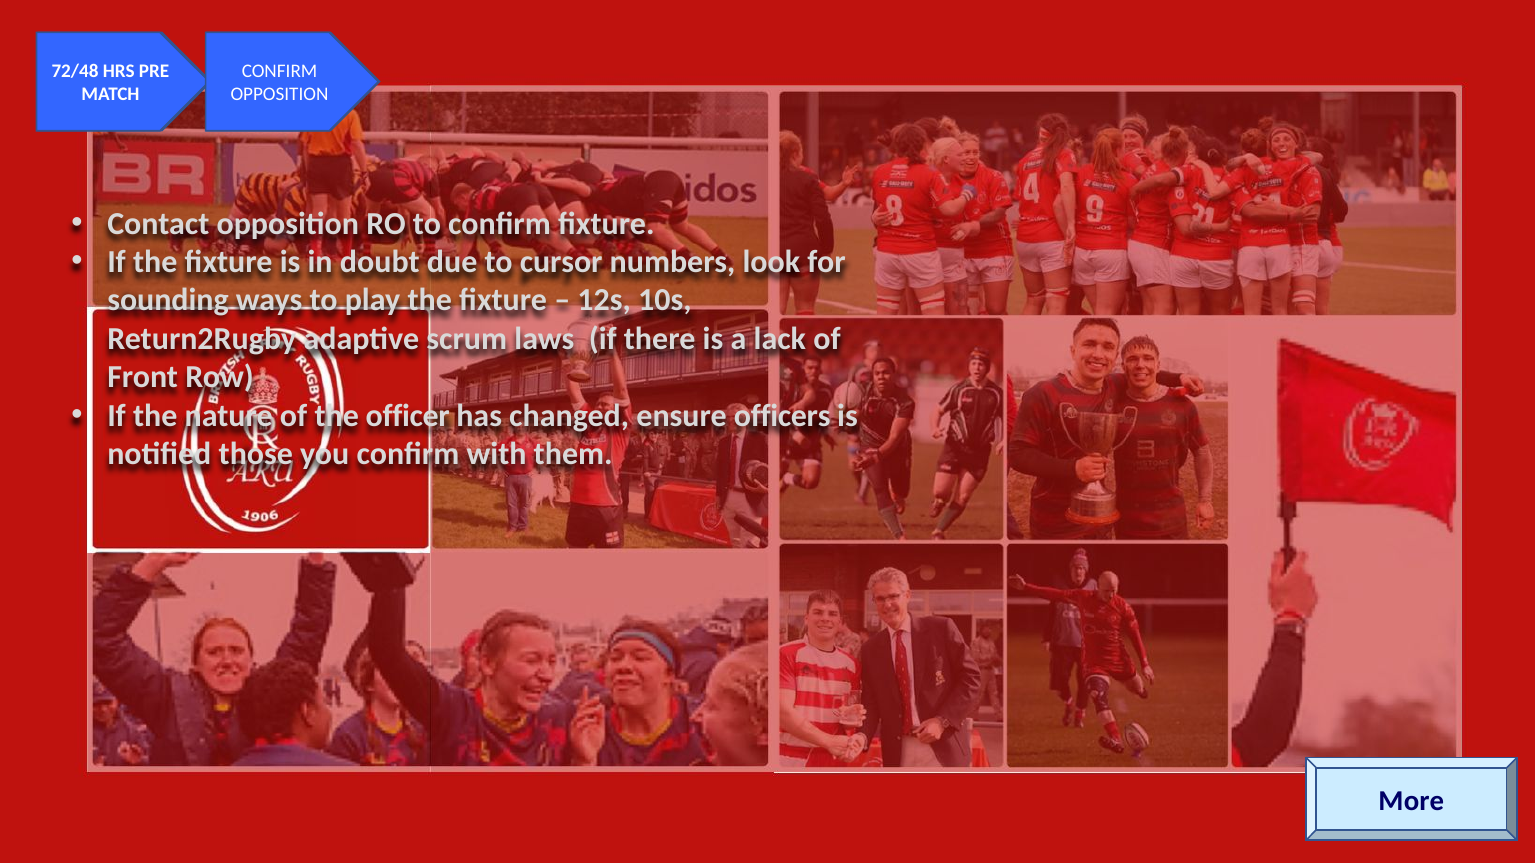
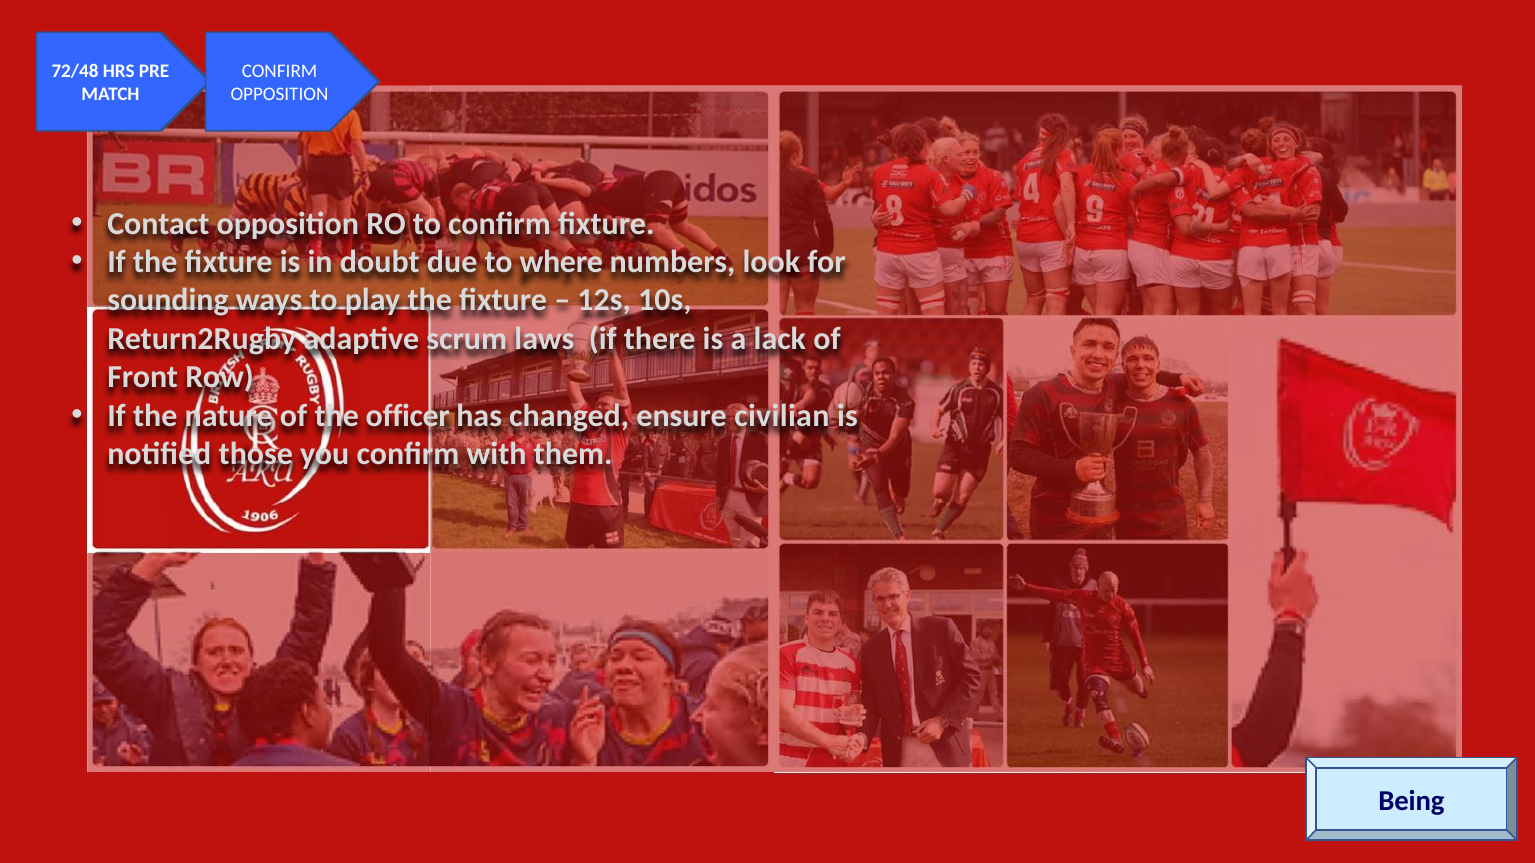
cursor: cursor -> where (561, 262)
officers: officers -> civilian (782, 416)
More: More -> Being (1411, 801)
